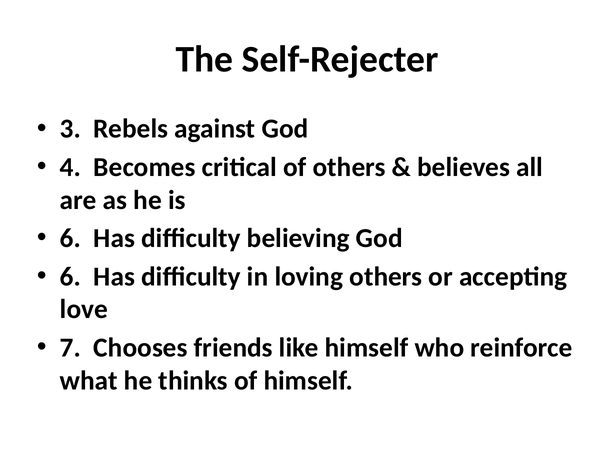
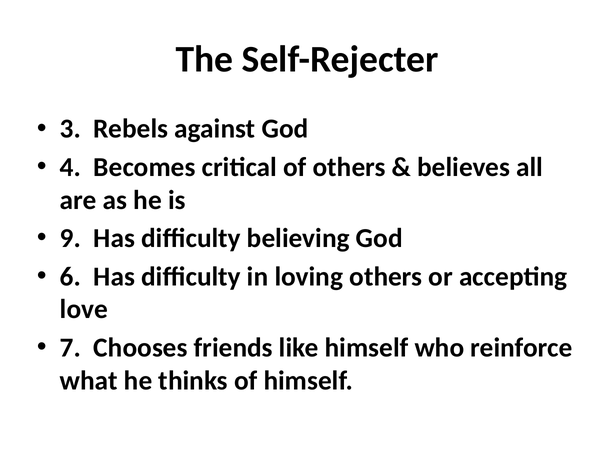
6: 6 -> 9 (71, 238)
